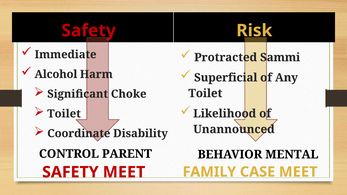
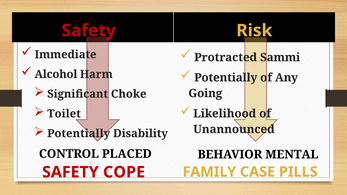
Superficial: Superficial -> Potentially (226, 78)
Toilet: Toilet -> Going (205, 93)
Coordinate: Coordinate -> Potentially (79, 134)
PARENT: PARENT -> PLACED (127, 154)
SAFETY MEET: MEET -> COPE (124, 172)
CASE MEET: MEET -> PILLS (298, 172)
